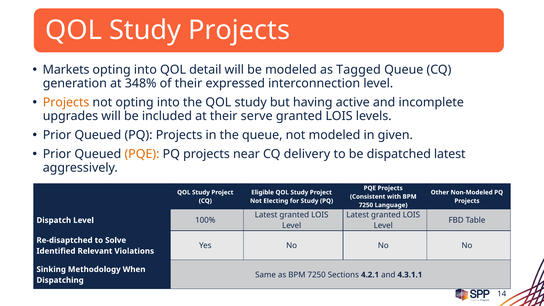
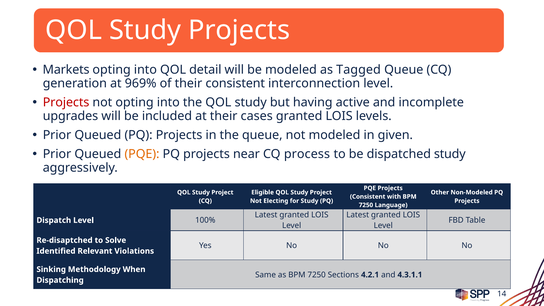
348%: 348% -> 969% (141, 83)
their expressed: expressed -> consistent (235, 83)
Projects colour: orange -> red (66, 102)
serve: serve -> cases (257, 116)
delivery: delivery -> process (307, 154)
dispatched latest: latest -> study (450, 154)
